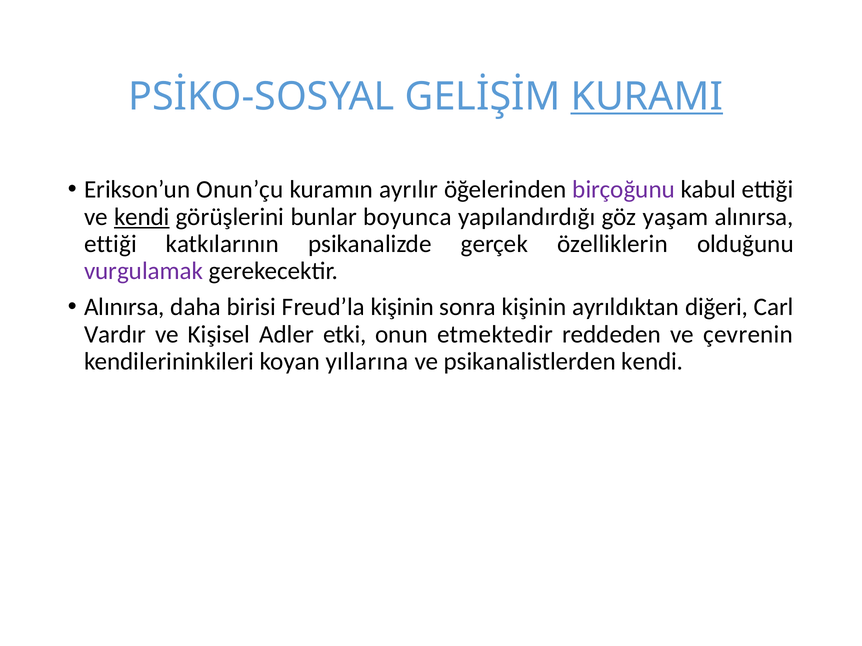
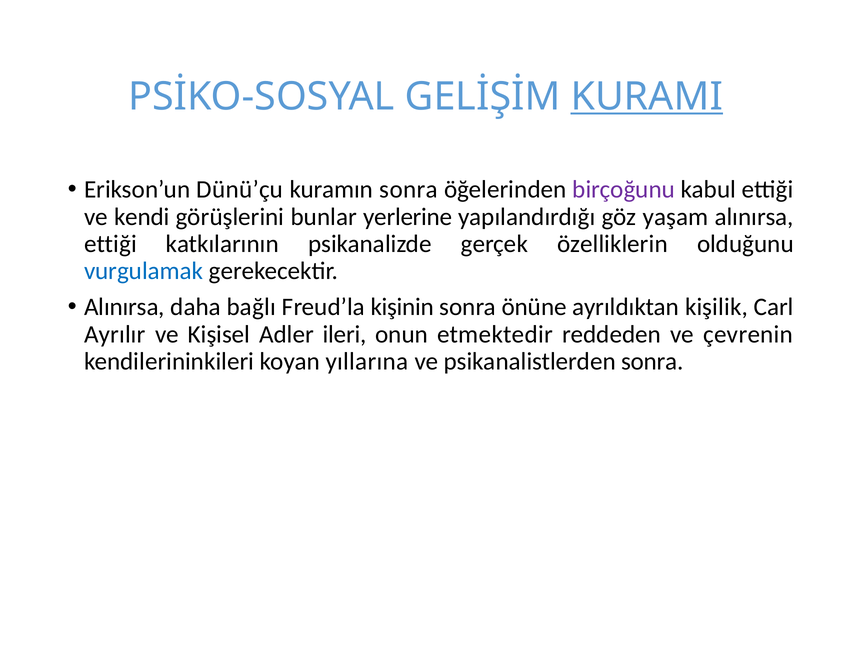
Onun’çu: Onun’çu -> Dünü’çu (240, 190)
kuramın ayrılır: ayrılır -> sonra (409, 190)
kendi underline: present -> none (142, 217)
boyunca: boyunca -> yerlerine (408, 217)
vurgulamak colour: purple -> blue (144, 271)
birisi: birisi -> bağlı (251, 307)
sonra kişinin: kişinin -> önüne (534, 307)
diğeri: diğeri -> kişilik (716, 307)
Vardır: Vardır -> Ayrılır (115, 335)
etki: etki -> ileri (345, 335)
psikanalistlerden kendi: kendi -> sonra (652, 362)
